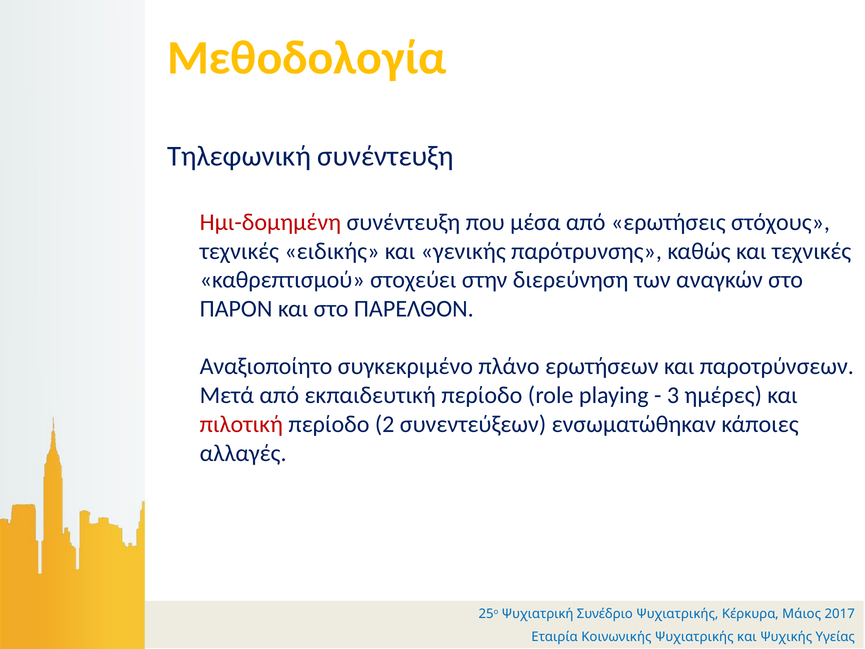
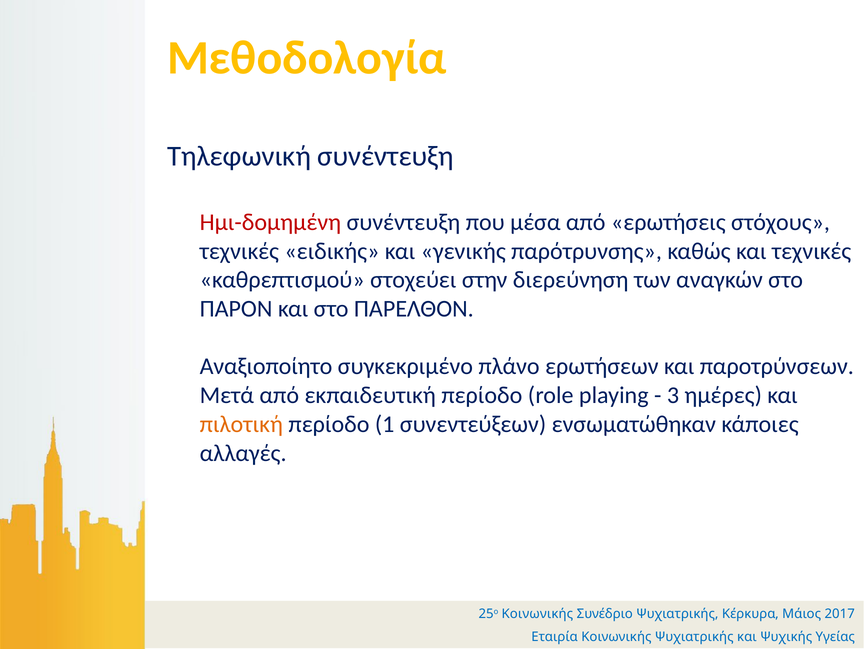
πιλοτική colour: red -> orange (241, 424)
2: 2 -> 1 (385, 424)
25ο Ψυχιατρική: Ψυχιατρική -> Κοινωνικής (537, 614)
